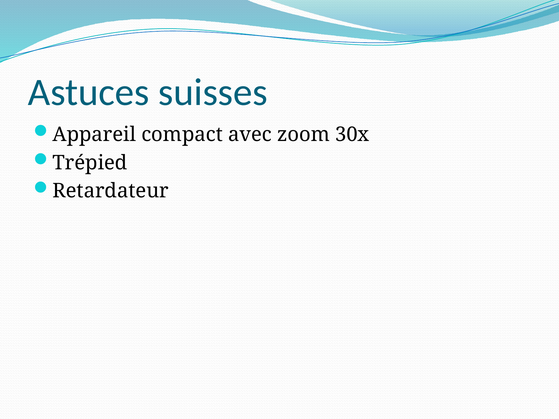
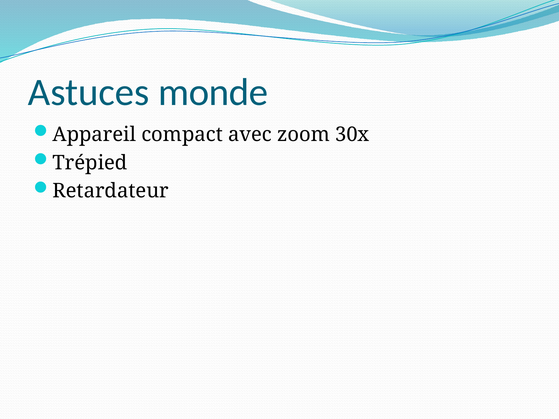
suisses: suisses -> monde (213, 92)
